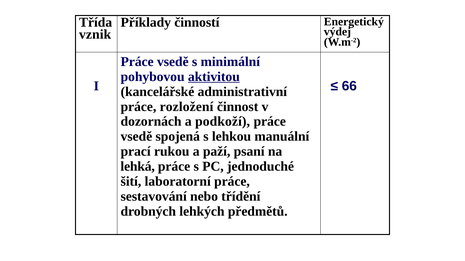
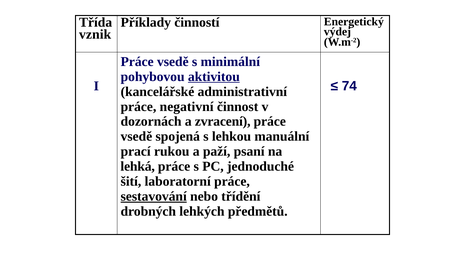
66: 66 -> 74 (349, 86)
rozložení: rozložení -> negativní (187, 107)
podkoží: podkoží -> zvracení (223, 122)
sestavování underline: none -> present (154, 197)
